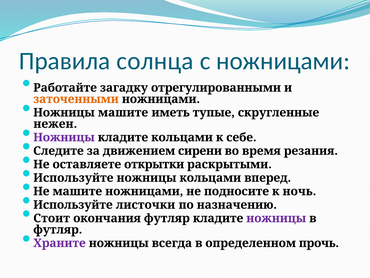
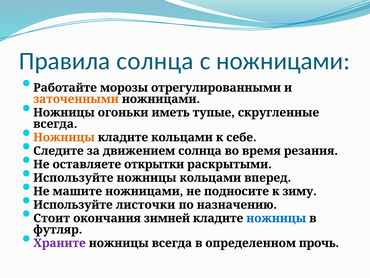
загадку: загадку -> морозы (124, 88)
Ножницы машите: машите -> огоньки (123, 112)
нежен: нежен -> всегда (55, 124)
Ножницы colour: purple -> orange (64, 137)
движением сирени: сирени -> солнца (200, 151)
ночь: ночь -> зиму (300, 191)
окончания футляр: футляр -> зимней (167, 218)
ножницы colour: purple -> blue (276, 218)
